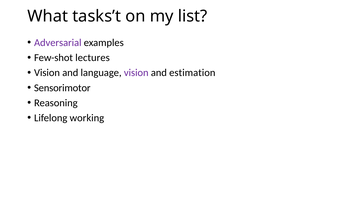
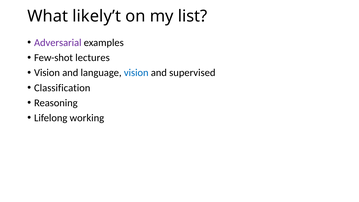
tasks’t: tasks’t -> likely’t (97, 16)
vision colour: purple -> blue (136, 73)
estimation: estimation -> supervised (192, 73)
Sensorimotor: Sensorimotor -> Classification (62, 88)
